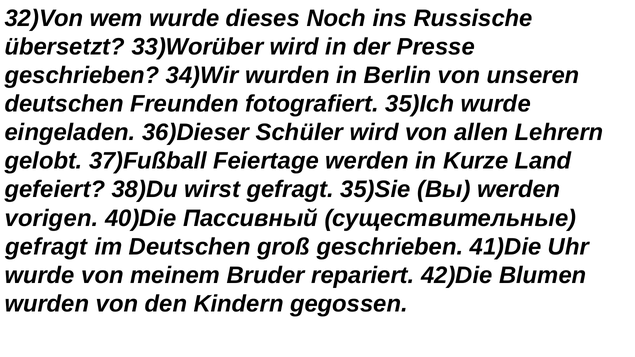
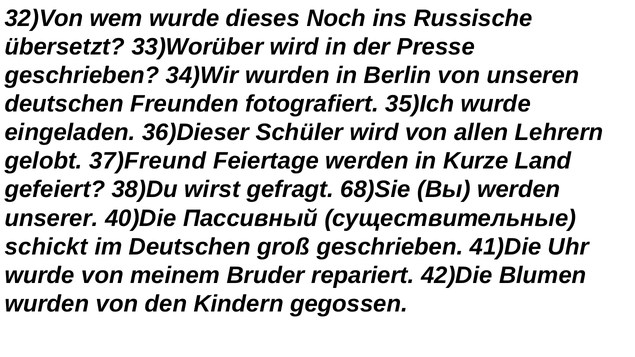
37)Fußball: 37)Fußball -> 37)Freund (148, 161)
35)Sie: 35)Sie -> 68)Sie (375, 190)
vorigen: vorigen -> unserer (52, 218)
gefragt: gefragt -> schickt (46, 247)
